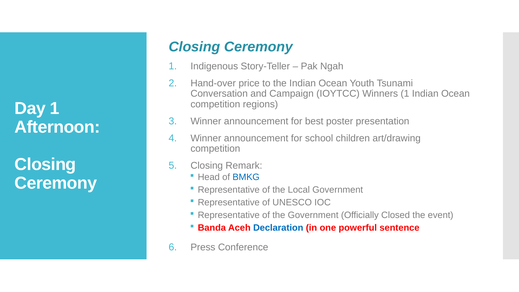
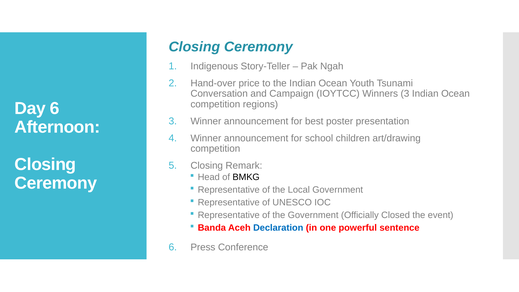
Winners 1: 1 -> 3 (405, 94)
Day 1: 1 -> 6 (55, 108)
BMKG colour: blue -> black (246, 177)
